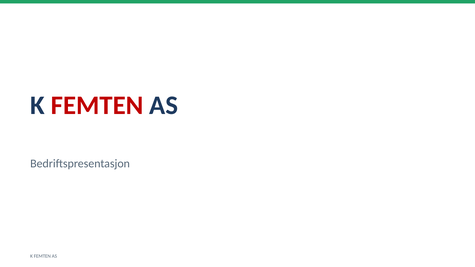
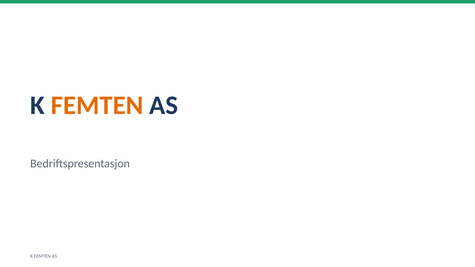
FEMTEN colour: red -> orange (97, 105)
